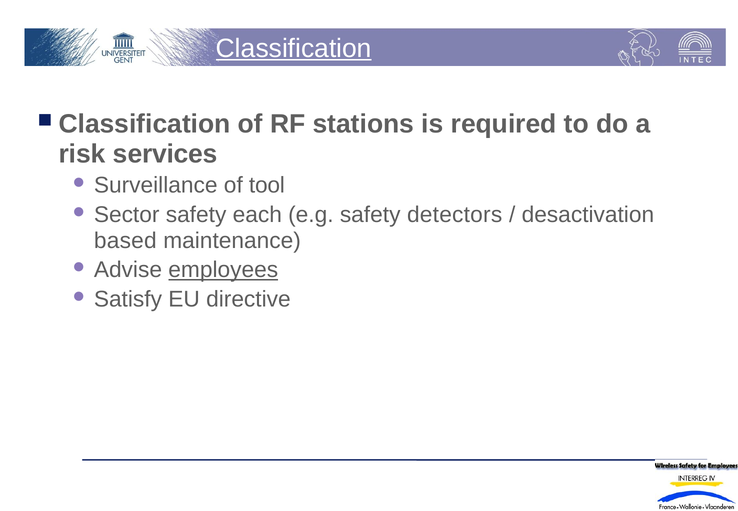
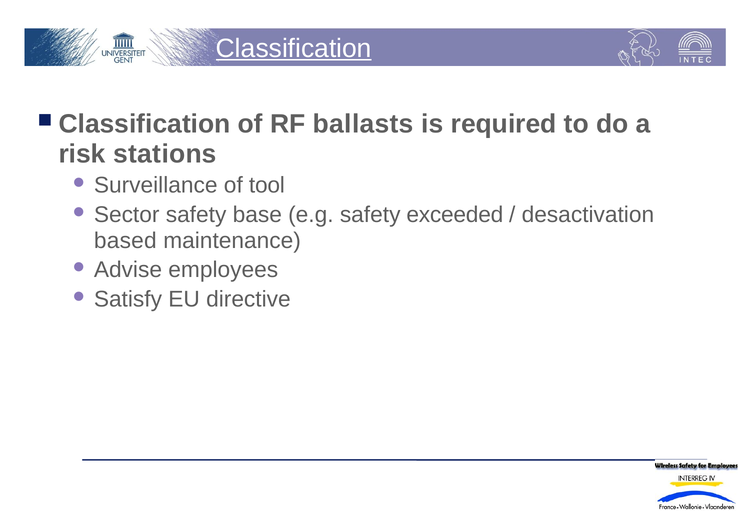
stations: stations -> ballasts (363, 124)
services: services -> stations (165, 154)
each: each -> base (257, 215)
detectors: detectors -> exceeded (455, 215)
employees underline: present -> none (223, 270)
